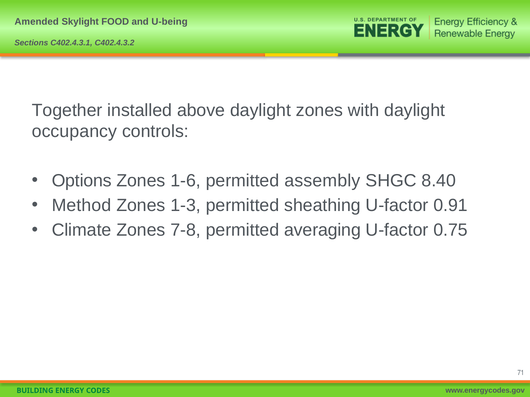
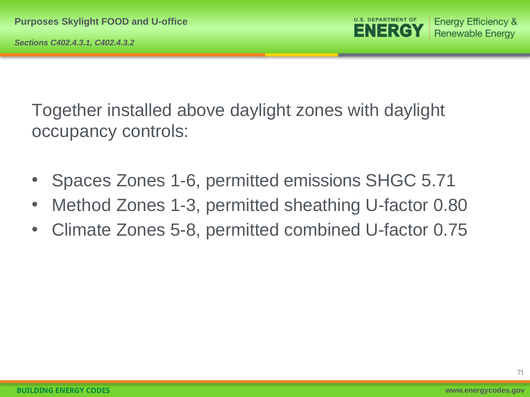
Amended: Amended -> Purposes (37, 22)
U-being: U-being -> U-office (170, 22)
Options: Options -> Spaces (82, 181)
assembly: assembly -> emissions (323, 181)
8.40: 8.40 -> 5.71 (439, 181)
0.91: 0.91 -> 0.80 (451, 206)
7-8: 7-8 -> 5-8 (186, 230)
averaging: averaging -> combined (322, 230)
